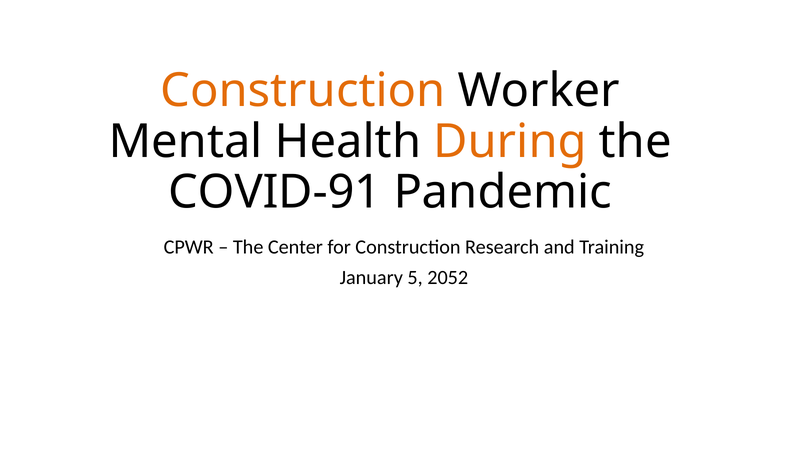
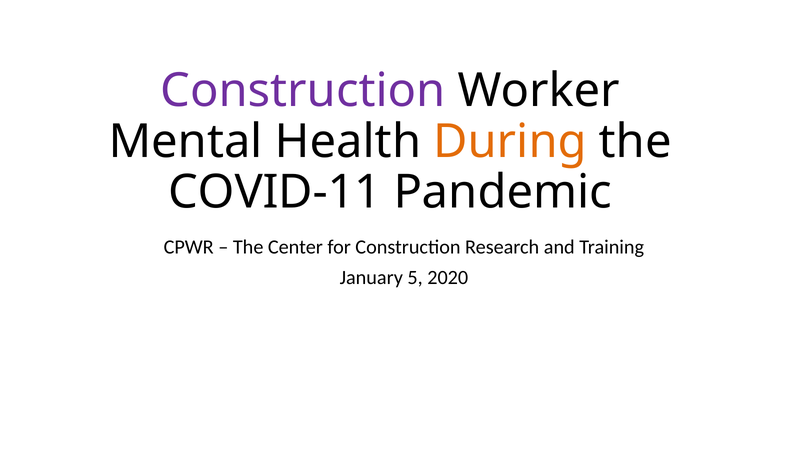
Construction colour: orange -> purple (303, 91)
COVID-91: COVID-91 -> COVID-11 (275, 193)
2052: 2052 -> 2020 (448, 278)
